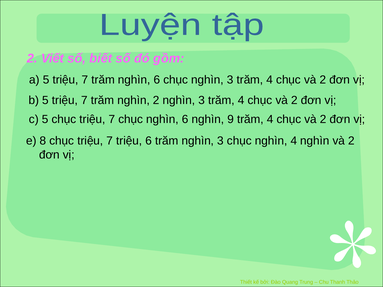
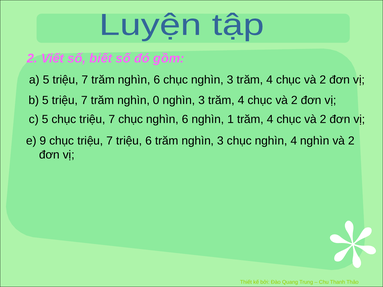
nghìn 2: 2 -> 0 (156, 100)
9: 9 -> 1 (231, 119)
8: 8 -> 9 (43, 141)
